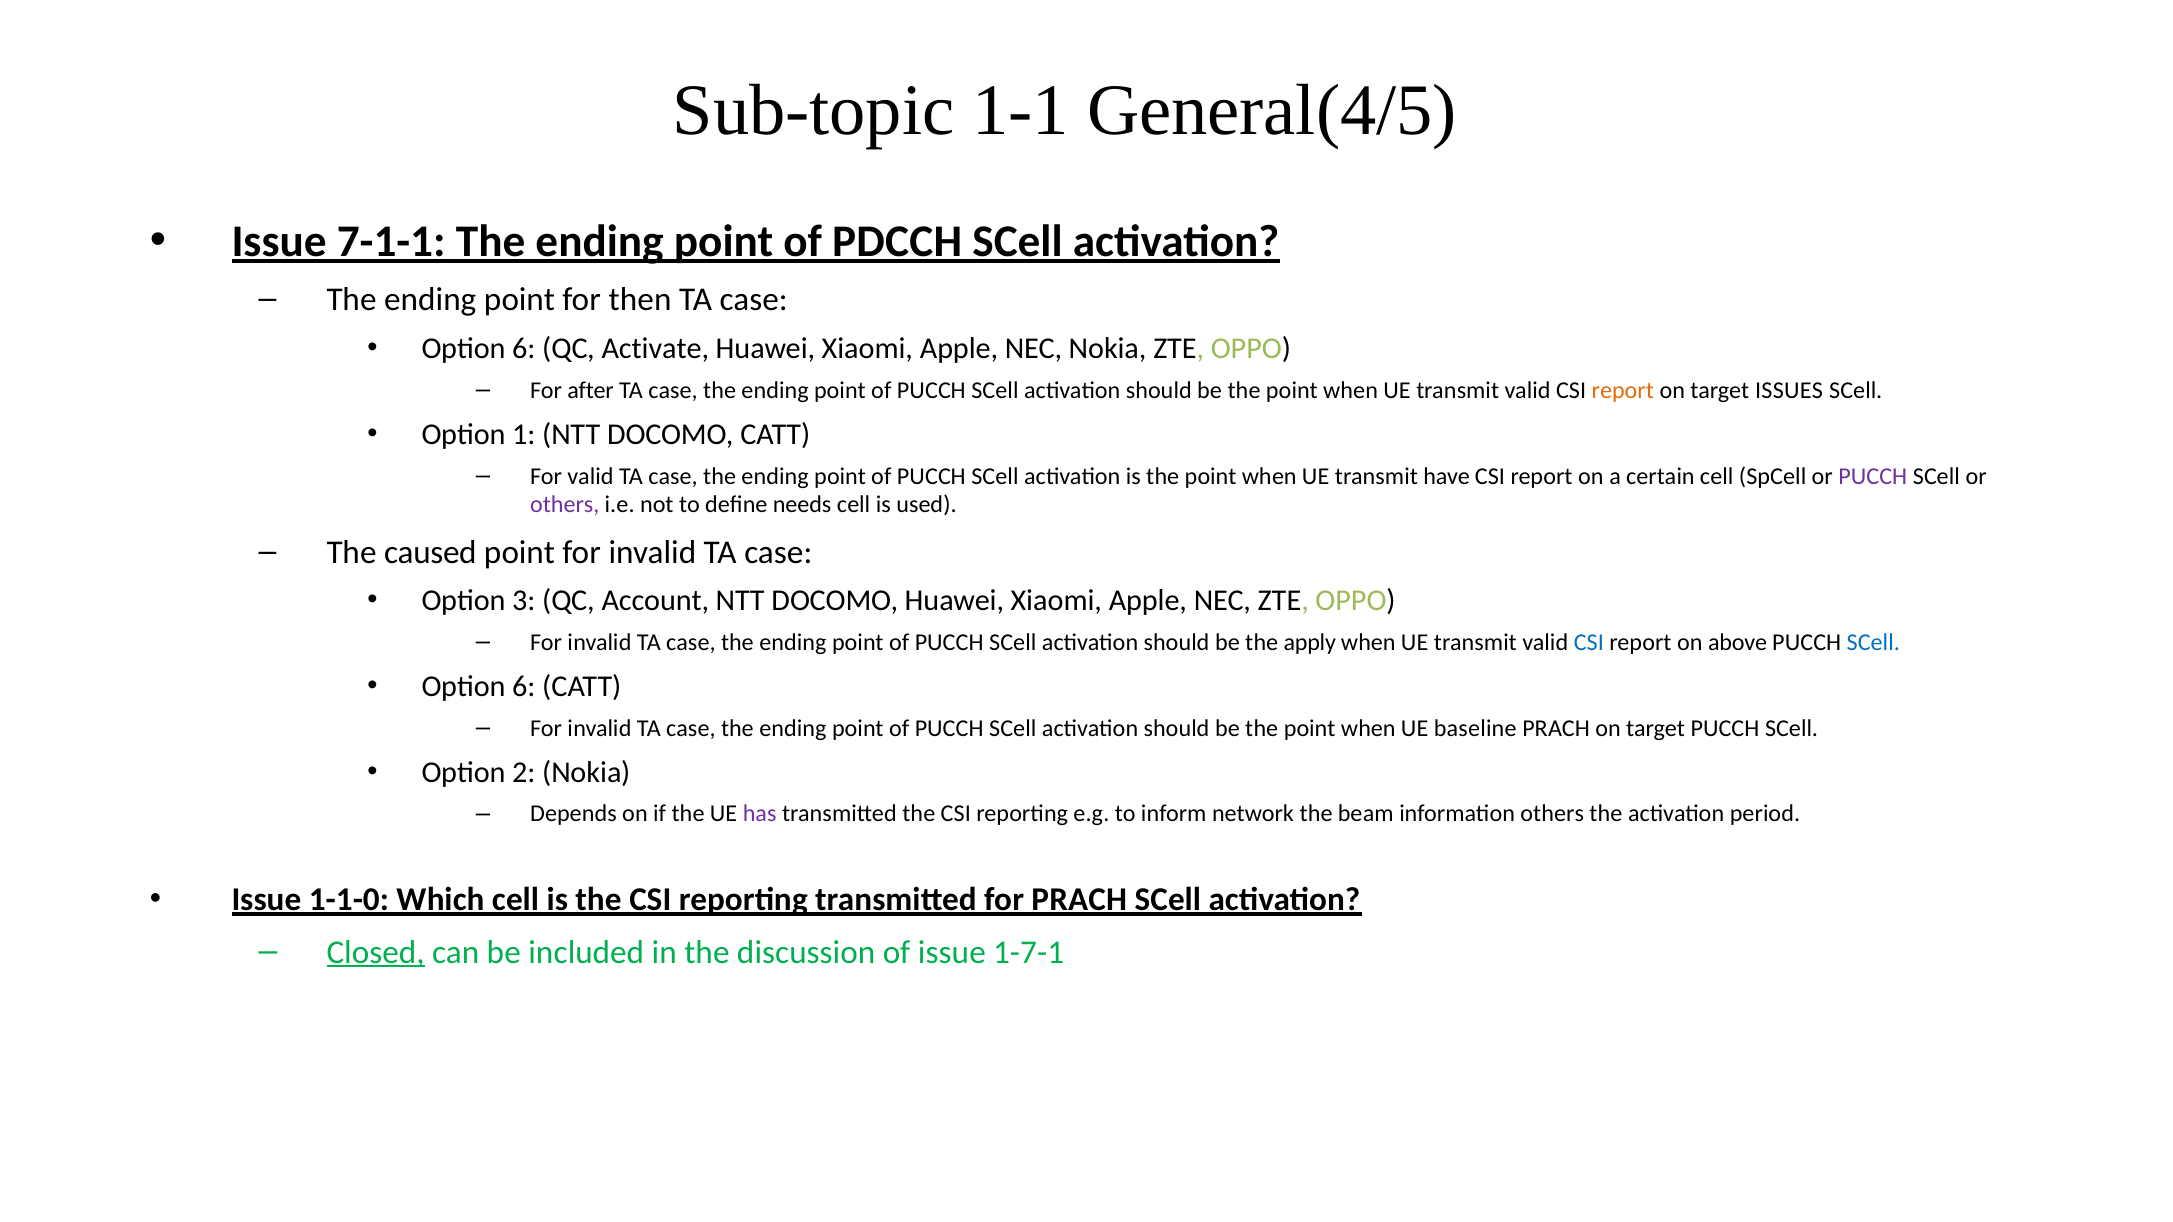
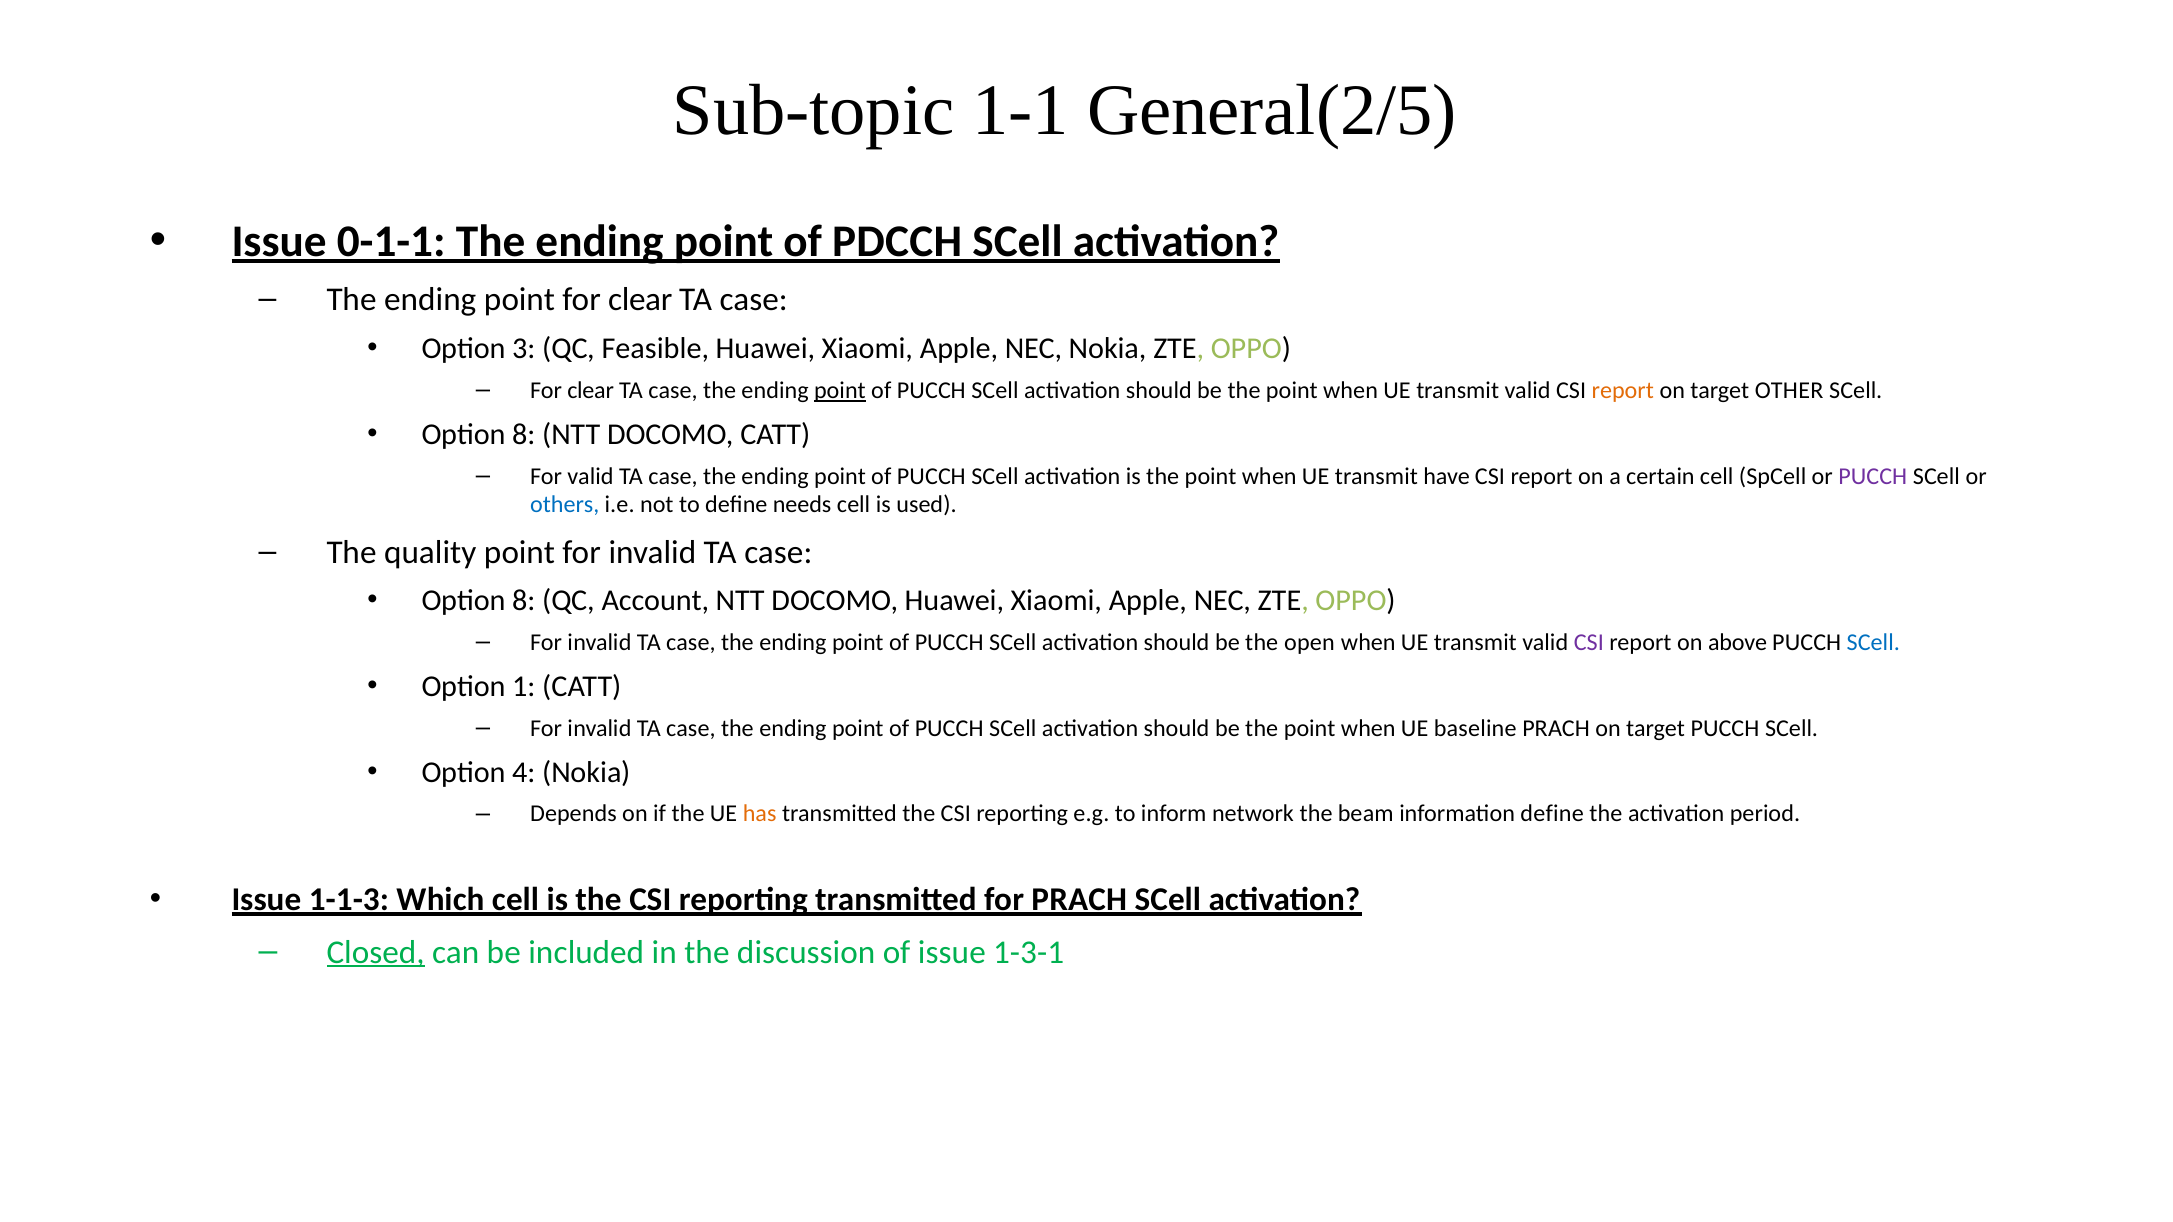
General(4/5: General(4/5 -> General(2/5 (1272, 110)
7-1-1: 7-1-1 -> 0-1-1 (391, 242)
point for then: then -> clear (640, 300)
6: 6 -> 3 (524, 349)
Activate: Activate -> Feasible (655, 349)
after: after -> clear (591, 391)
point underline: none -> present (840, 391)
ISSUES: ISSUES -> OTHER (1789, 391)
1: 1 -> 8 (524, 434)
others colour: purple -> blue (565, 505)
caused: caused -> quality (430, 552)
3: 3 -> 8 (524, 601)
apply: apply -> open (1310, 643)
CSI colour: blue -> purple (1589, 643)
6: 6 -> 1 (524, 687)
2: 2 -> 4 (524, 772)
has colour: purple -> orange (760, 814)
information others: others -> define (1552, 814)
1-1-0: 1-1-0 -> 1-1-3 (349, 900)
1-7-1: 1-7-1 -> 1-3-1 (1029, 952)
